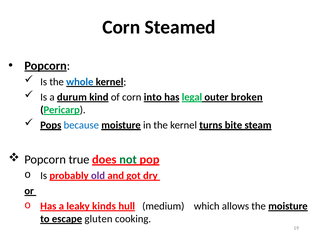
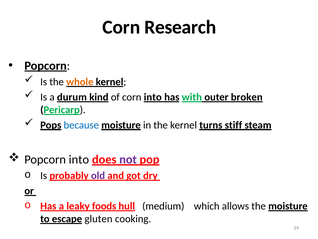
Steamed: Steamed -> Research (180, 27)
whole colour: blue -> orange (80, 82)
legal: legal -> with (192, 97)
bite: bite -> stiff (233, 125)
Popcorn true: true -> into (79, 159)
not colour: green -> purple (128, 159)
kinds: kinds -> foods (104, 206)
